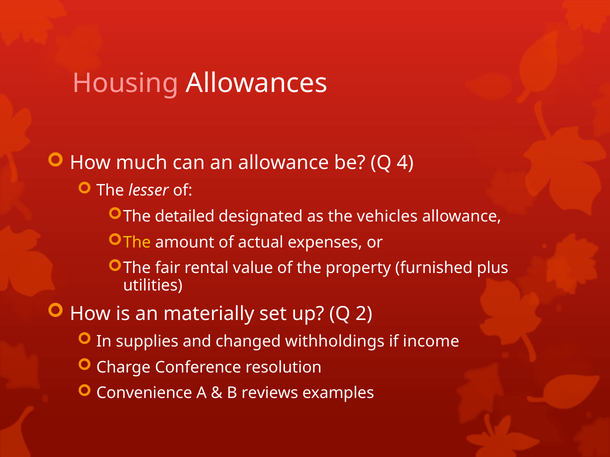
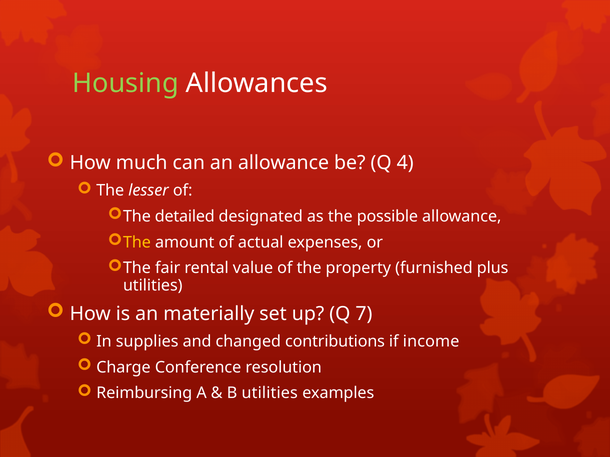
Housing colour: pink -> light green (126, 84)
vehicles: vehicles -> possible (387, 217)
2: 2 -> 7 (364, 314)
withholdings: withholdings -> contributions (335, 342)
Convenience: Convenience -> Reimbursing (144, 394)
B reviews: reviews -> utilities (270, 394)
